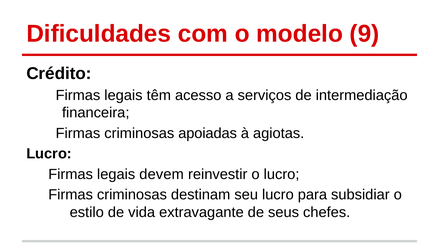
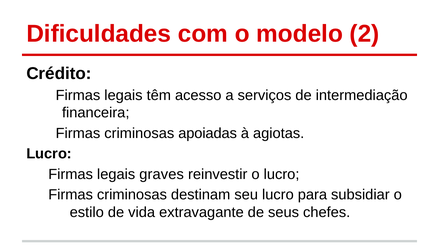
9: 9 -> 2 (365, 34)
devem: devem -> graves (162, 174)
